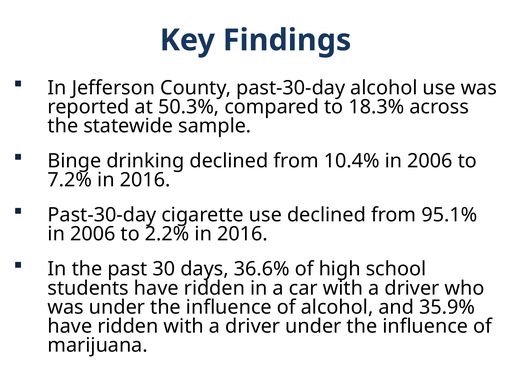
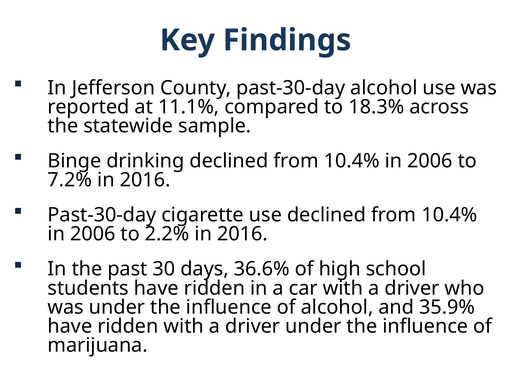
50.3%: 50.3% -> 11.1% (189, 107)
use declined from 95.1%: 95.1% -> 10.4% (449, 215)
